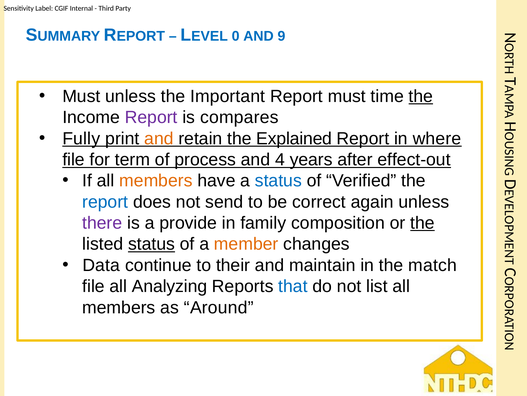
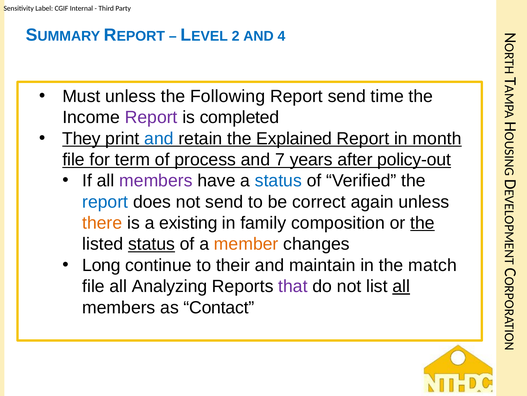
0: 0 -> 2 (236, 36)
9: 9 -> 4 (281, 36)
Important: Important -> Following (228, 96)
Report must: must -> send (347, 96)
the underline: present -> none (421, 96)
compares: compares -> completed (240, 117)
Fully: Fully -> They (81, 138)
and colour: orange -> blue (159, 138)
where: where -> month (437, 138)
4: 4 -> 7 (280, 159)
effect-out: effect-out -> policy-out (414, 159)
members colour: orange -> purple (156, 180)
there colour: purple -> orange (102, 223)
provide: provide -> existing (188, 223)
Data: Data -> Long (101, 265)
that colour: blue -> purple (293, 286)
all underline: none -> present (401, 286)
Around: Around -> Contact (219, 307)
